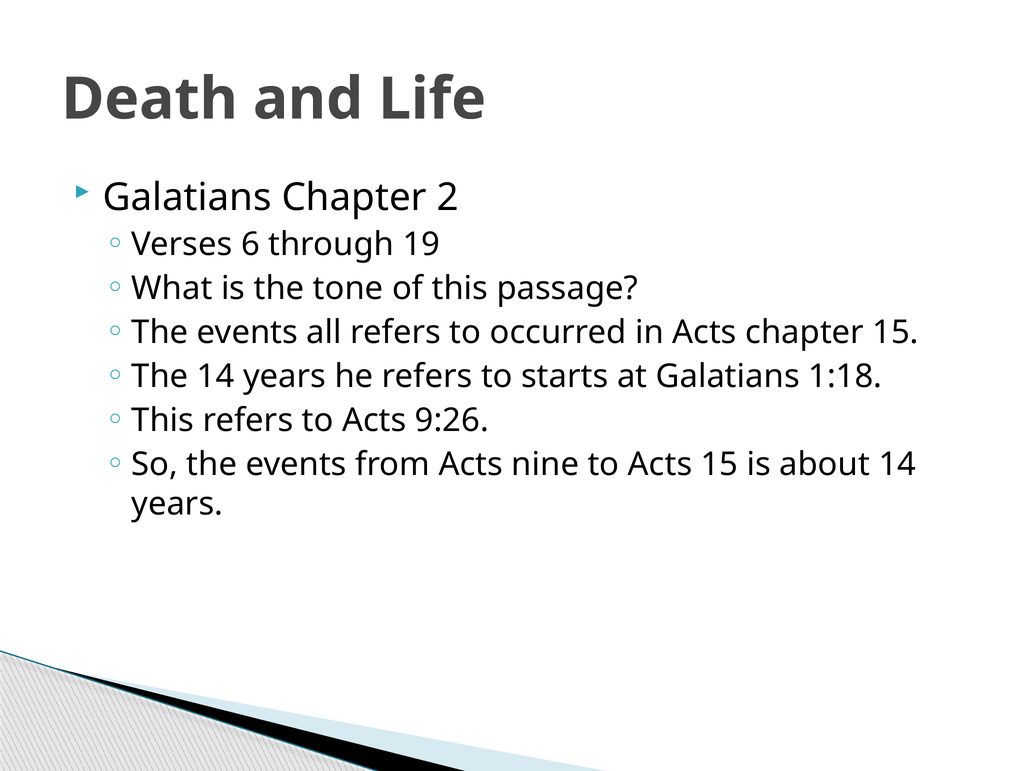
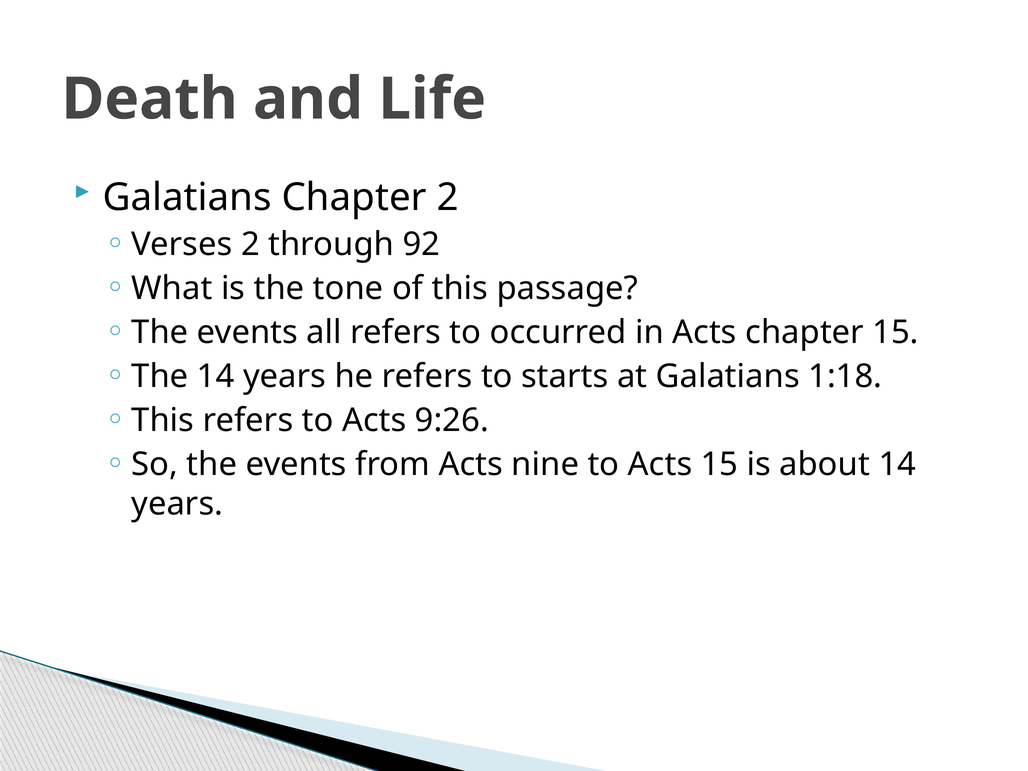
Verses 6: 6 -> 2 (250, 245)
19: 19 -> 92 (421, 245)
